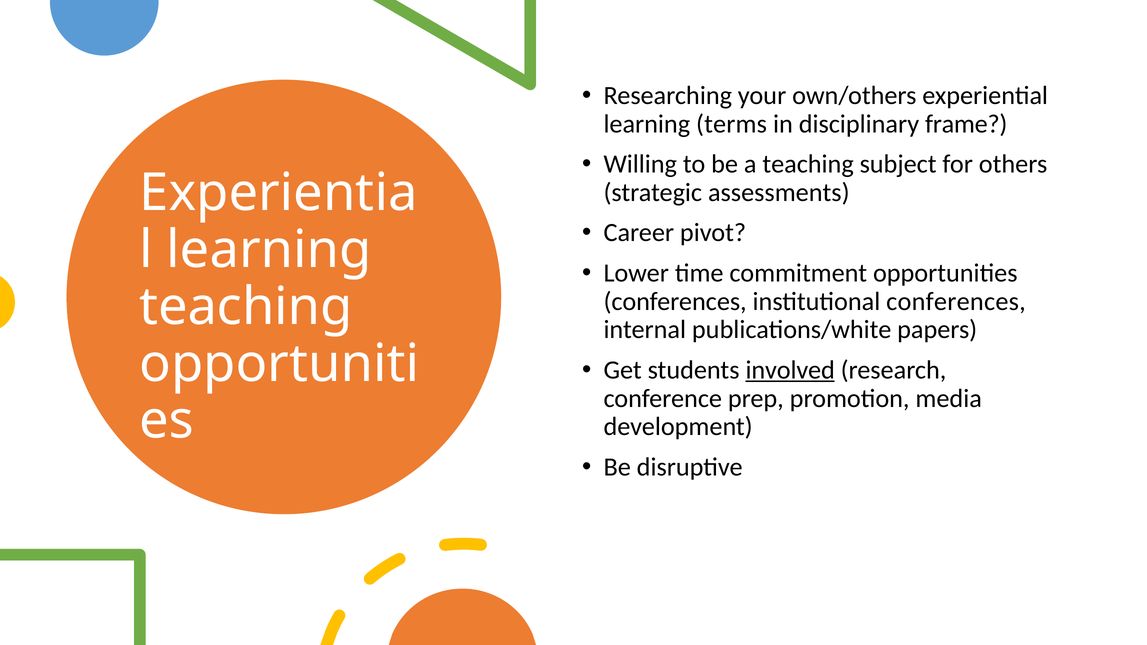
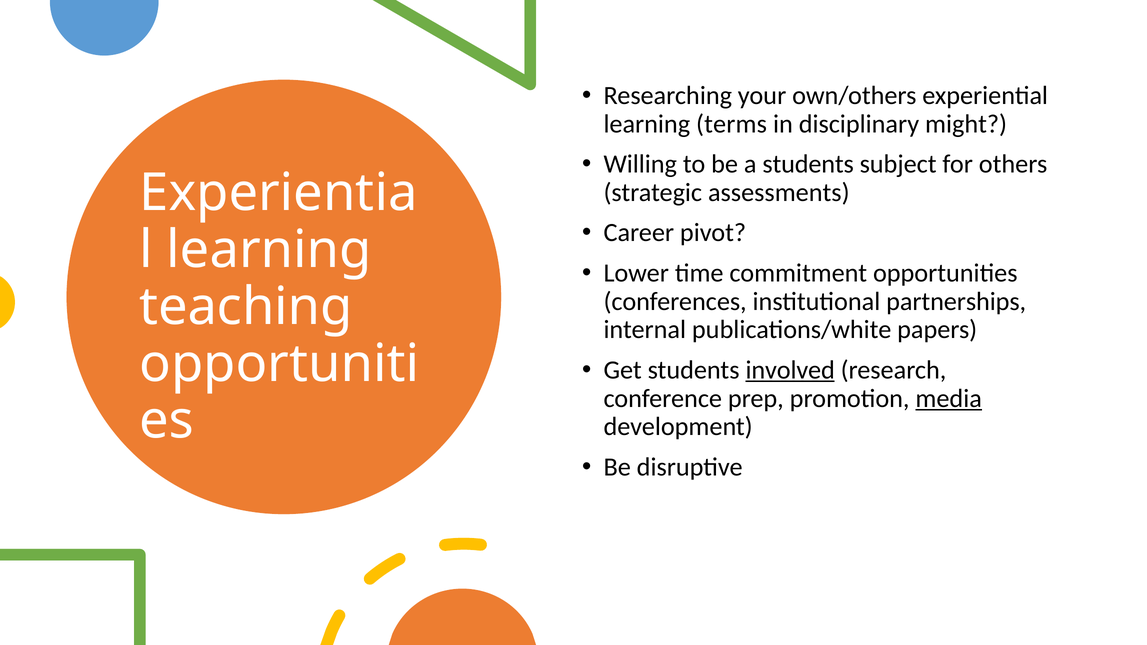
frame: frame -> might (966, 124)
a teaching: teaching -> students (808, 164)
institutional conferences: conferences -> partnerships (956, 301)
media underline: none -> present (949, 398)
